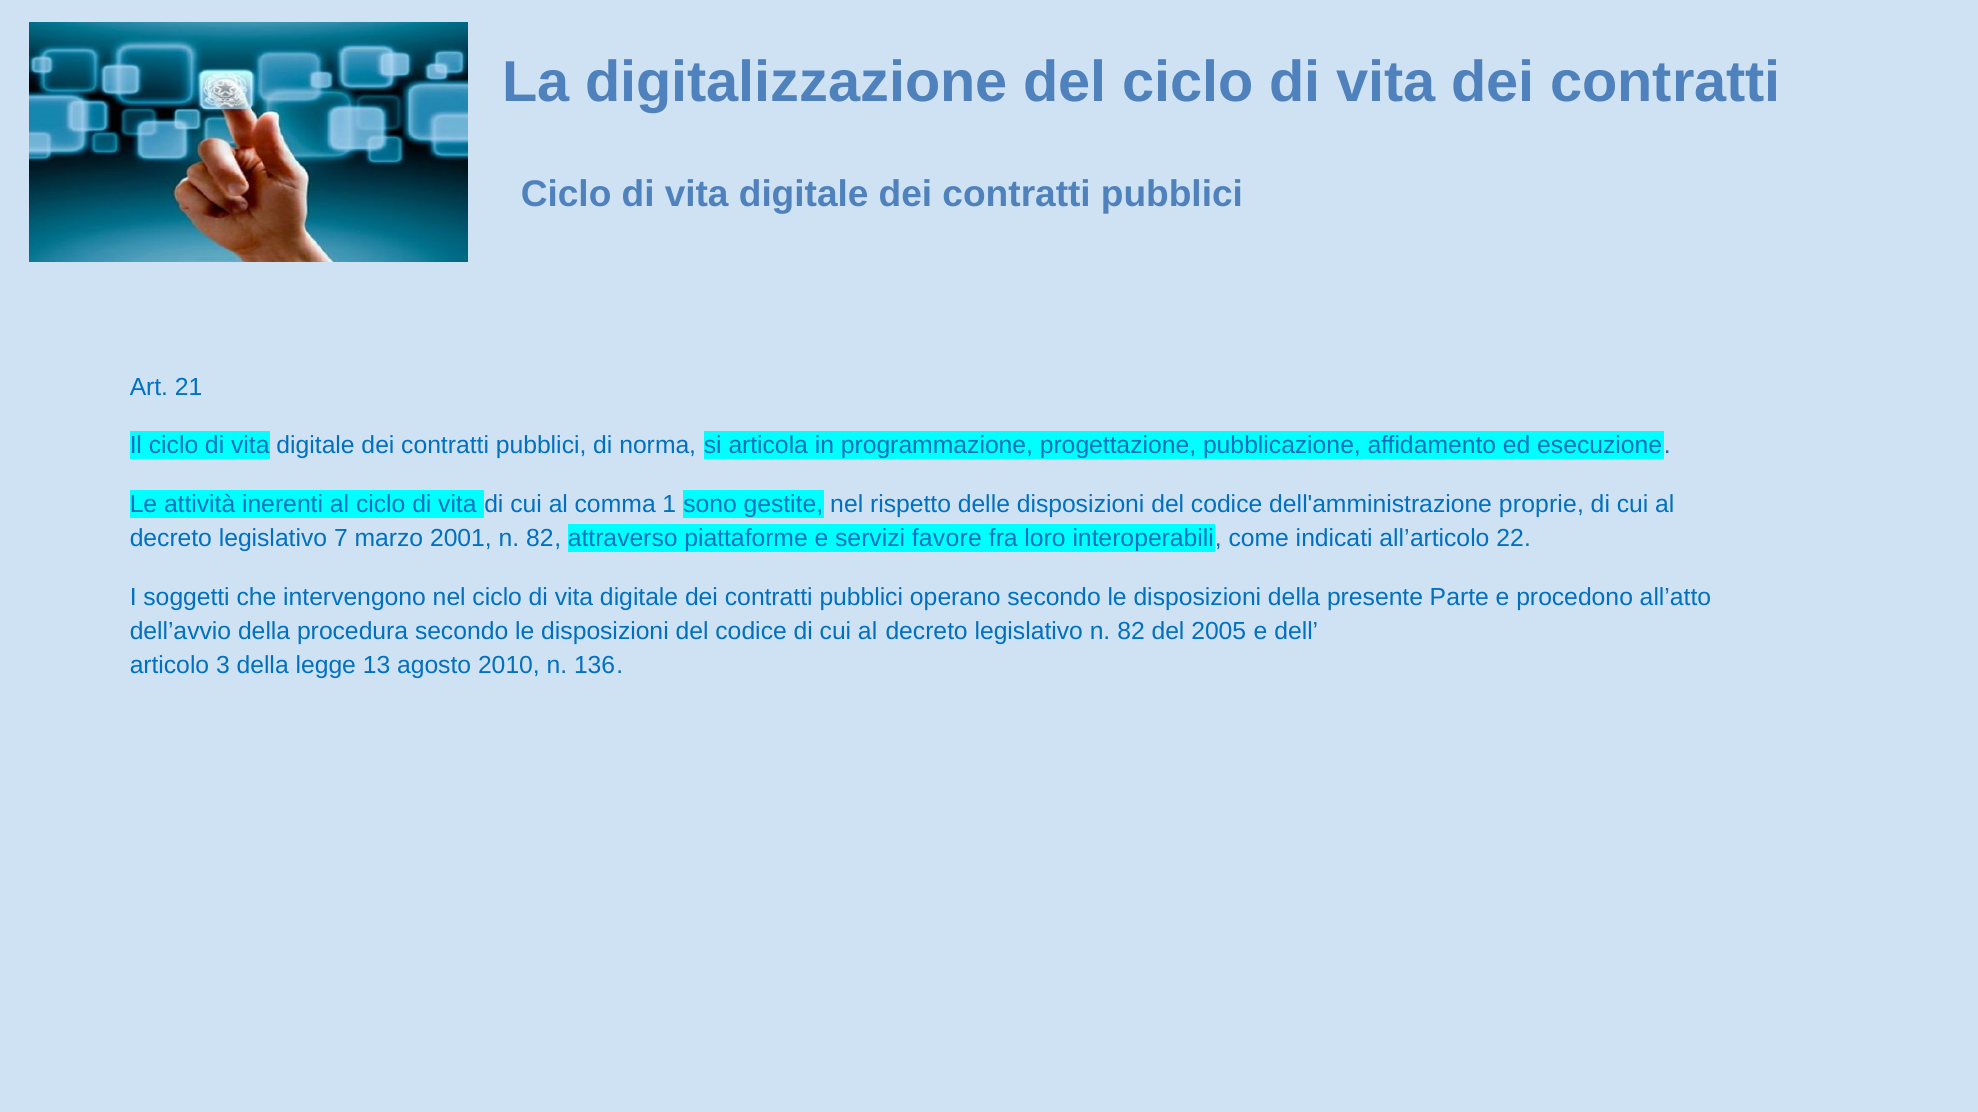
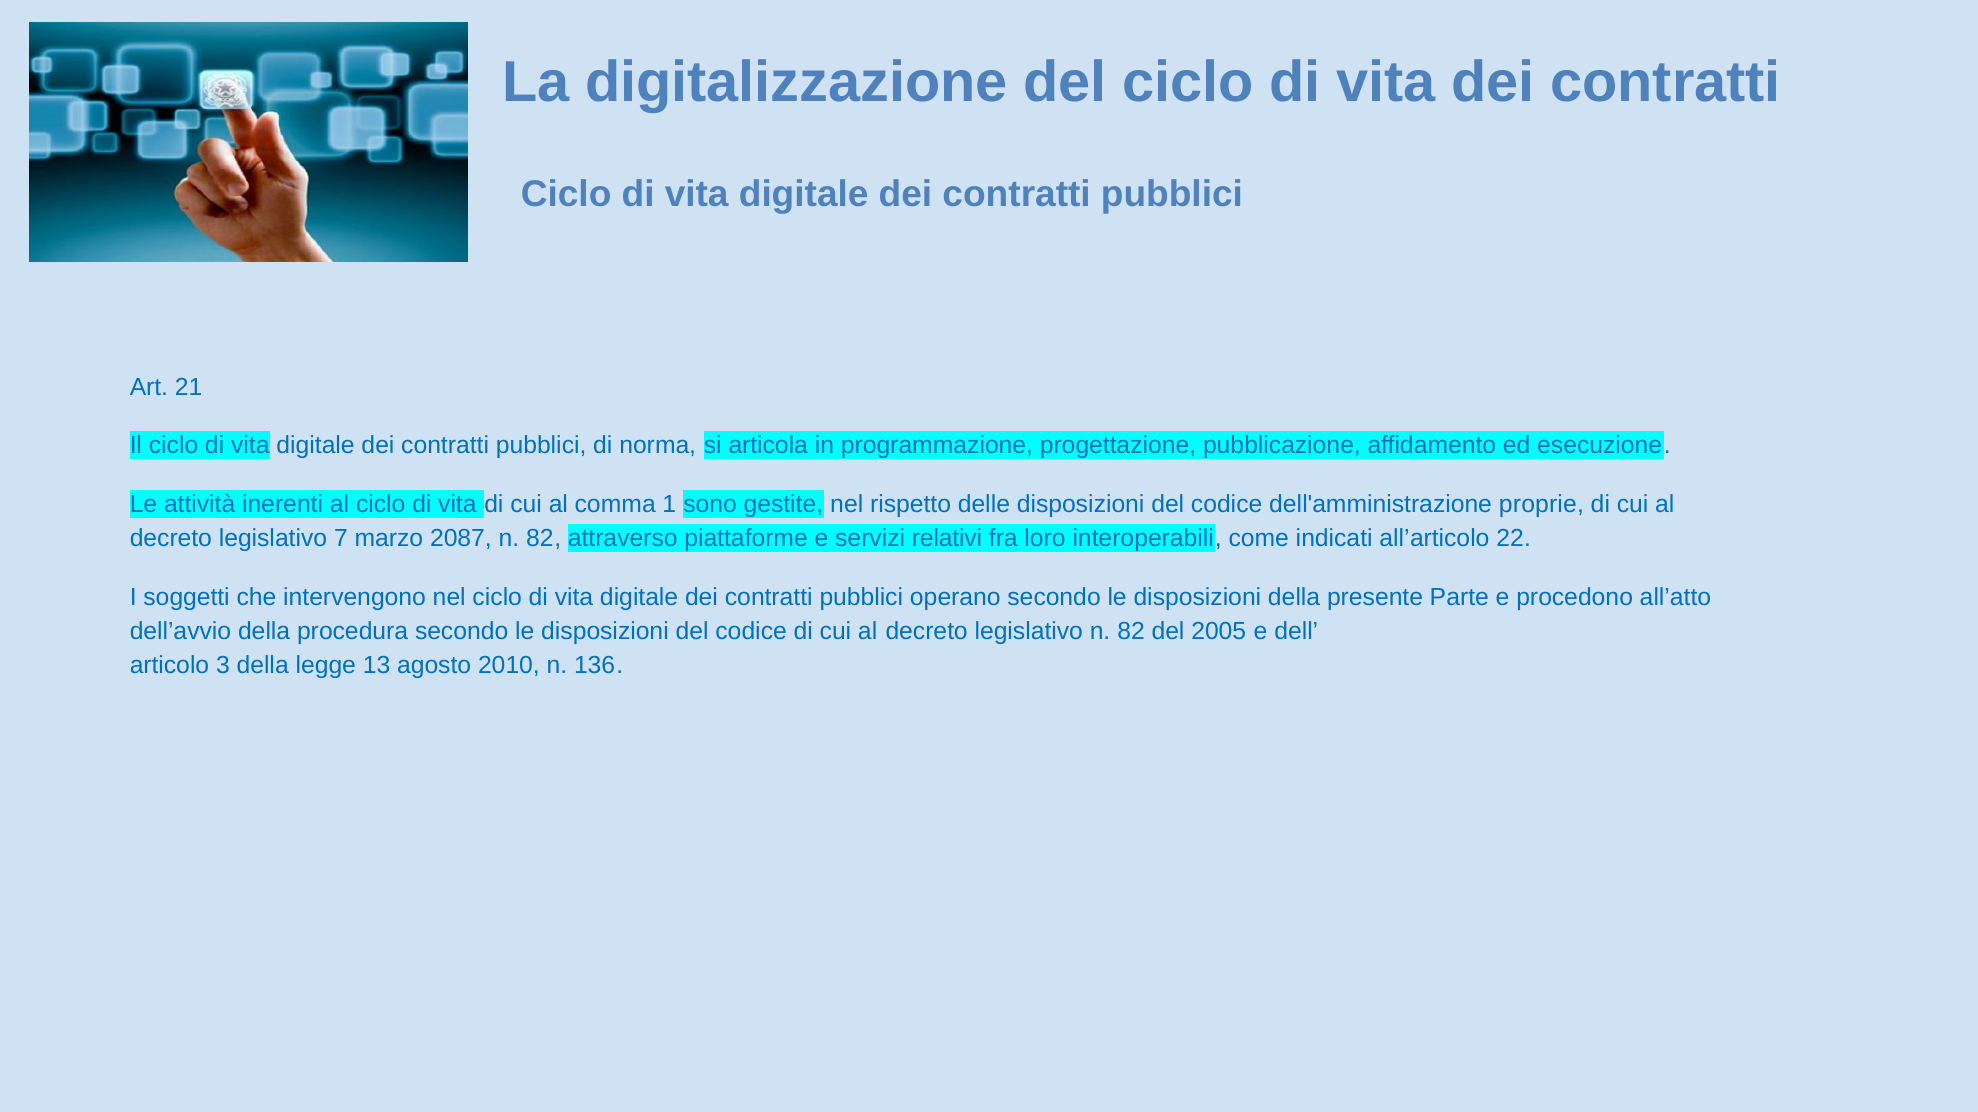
2001: 2001 -> 2087 (461, 539)
favore: favore -> relativi (947, 539)
